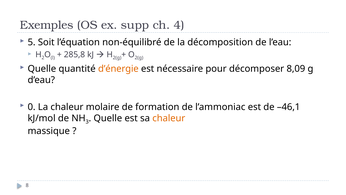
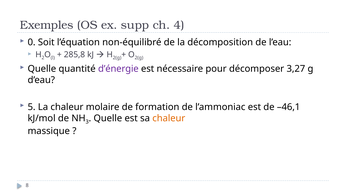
5: 5 -> 0 (32, 42)
d’énergie colour: orange -> purple (118, 69)
8,09: 8,09 -> 3,27 (296, 69)
0: 0 -> 5 (32, 107)
